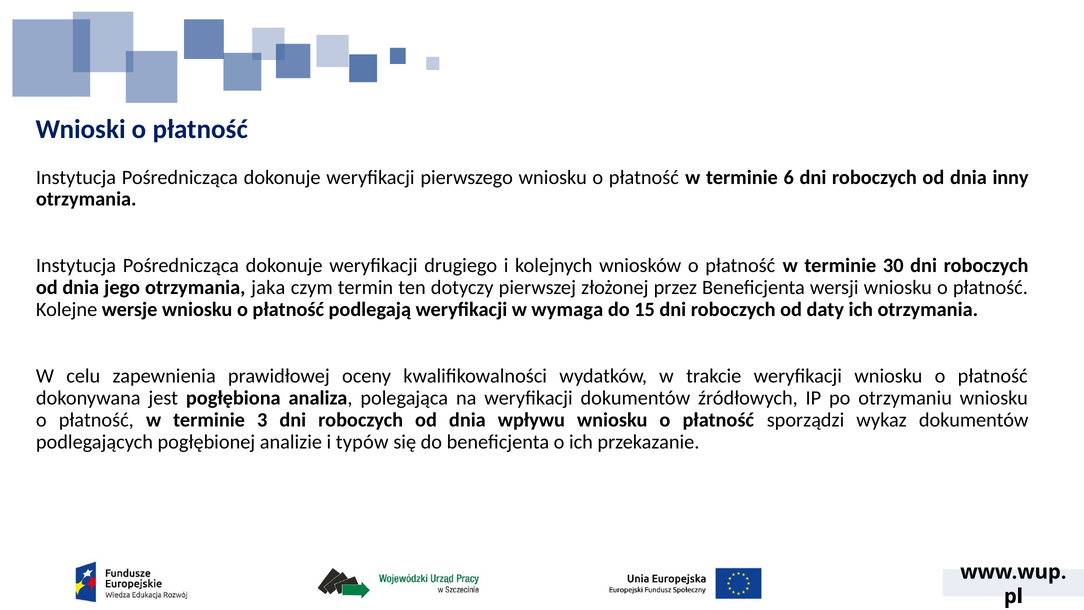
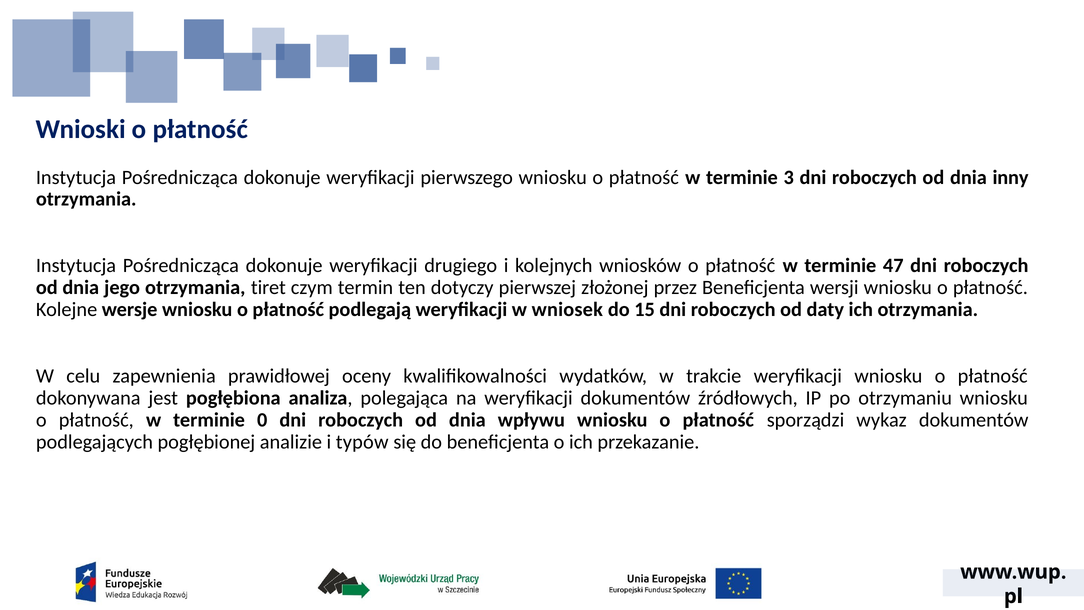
6: 6 -> 3 (789, 177)
30: 30 -> 47 (893, 266)
jaka: jaka -> tiret (268, 288)
wymaga: wymaga -> wniosek (567, 310)
3: 3 -> 0 (262, 420)
